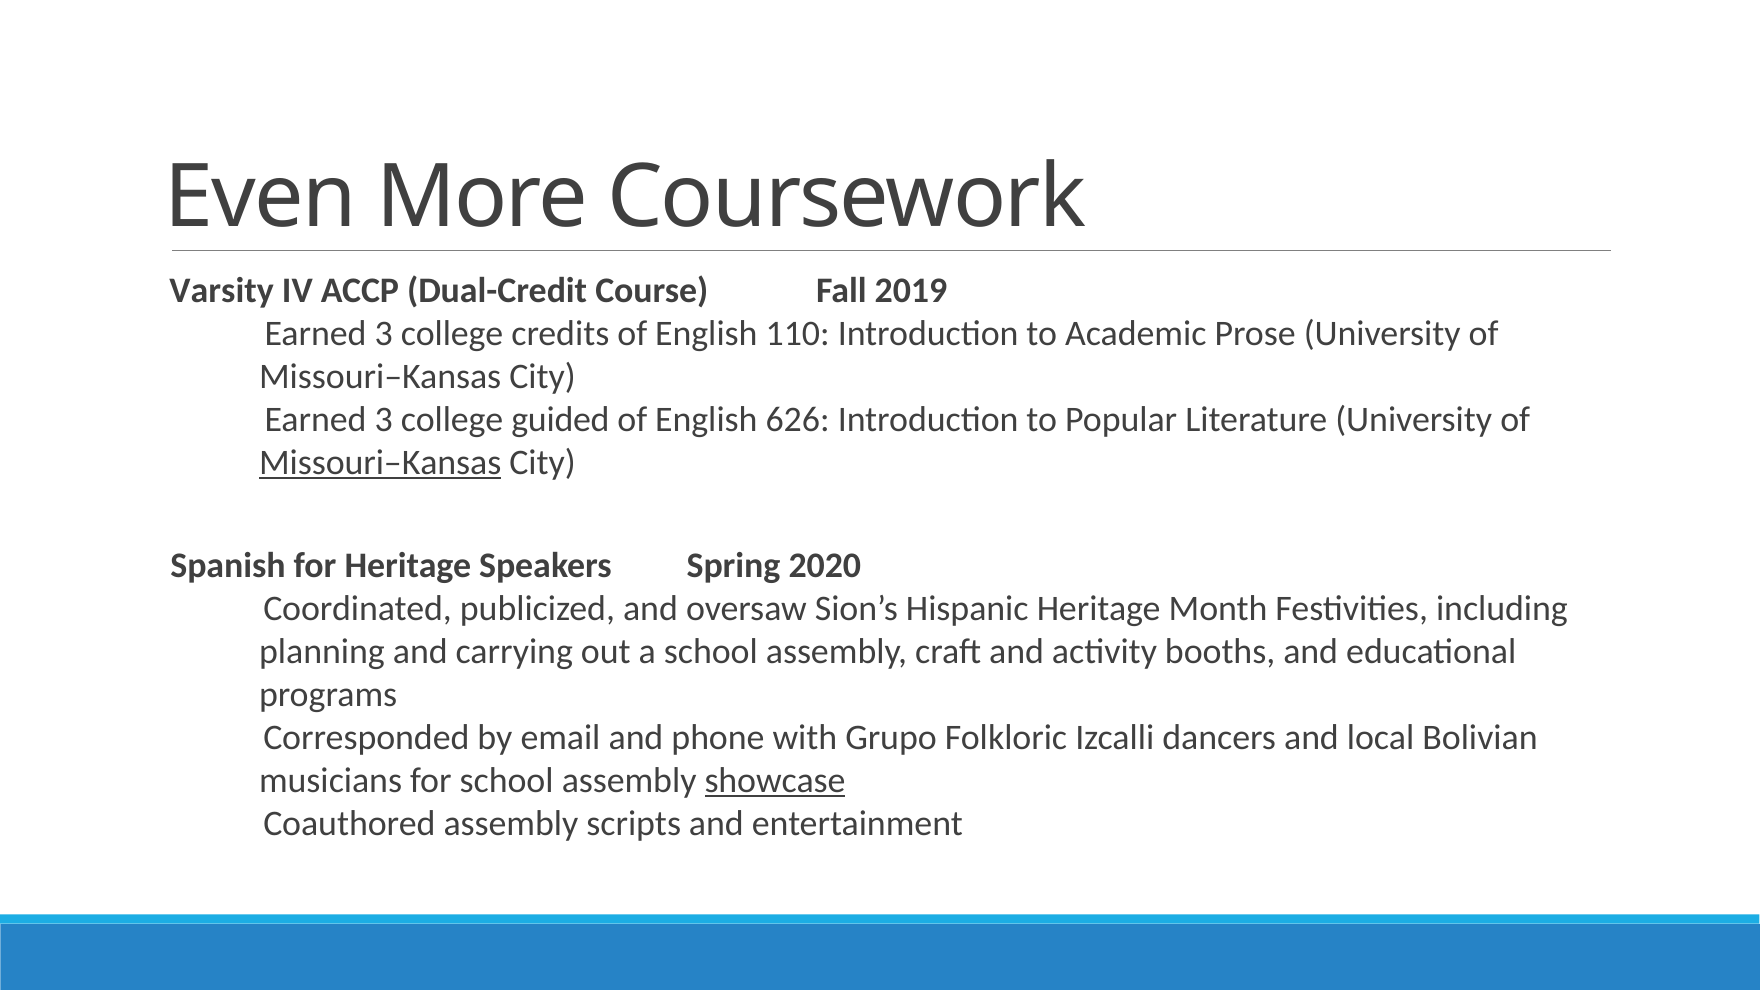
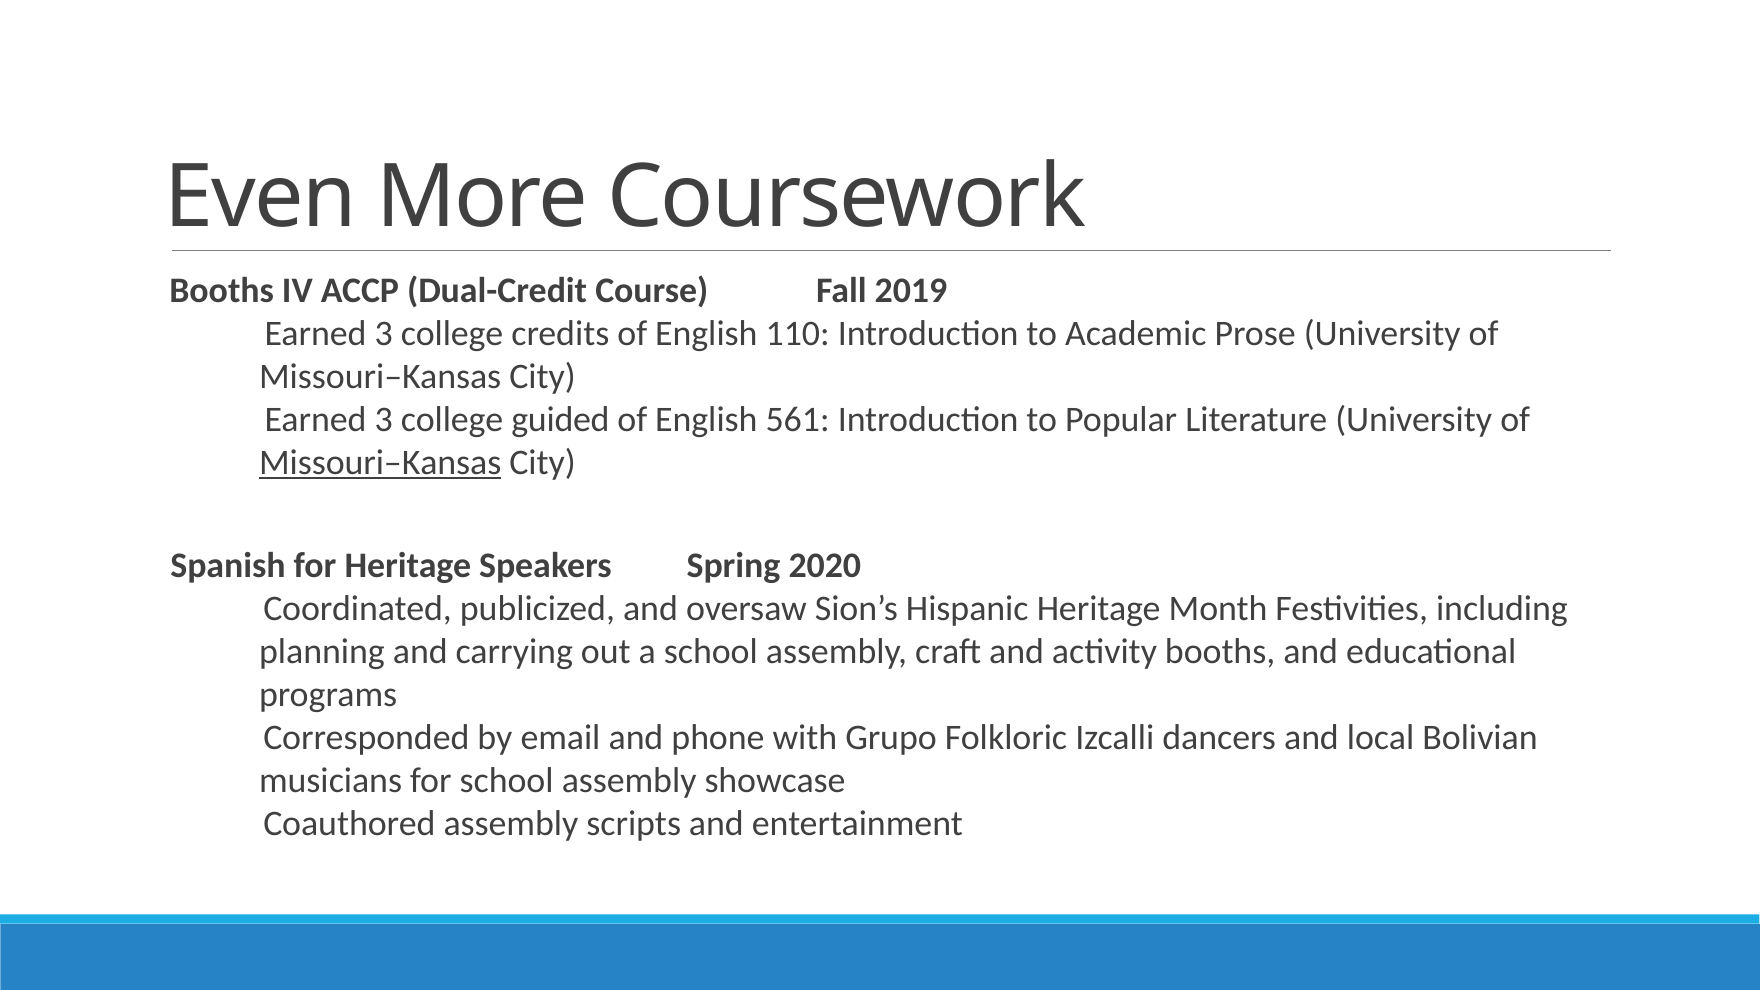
Varsity: Varsity -> Booths (222, 291)
626: 626 -> 561 (798, 420)
showcase underline: present -> none (775, 781)
